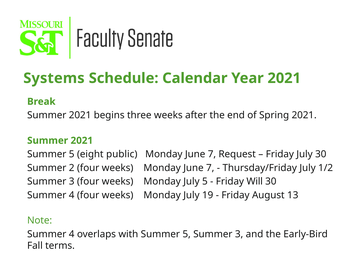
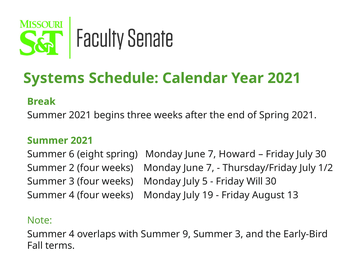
5: 5 -> 6 (72, 154)
eight public: public -> spring (122, 154)
Request: Request -> Howard (237, 154)
with Summer 5: 5 -> 9 (187, 234)
